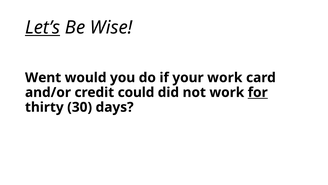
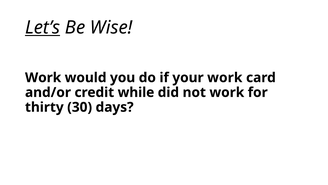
Went: Went -> Work (43, 77)
could: could -> while (136, 92)
for underline: present -> none (258, 92)
